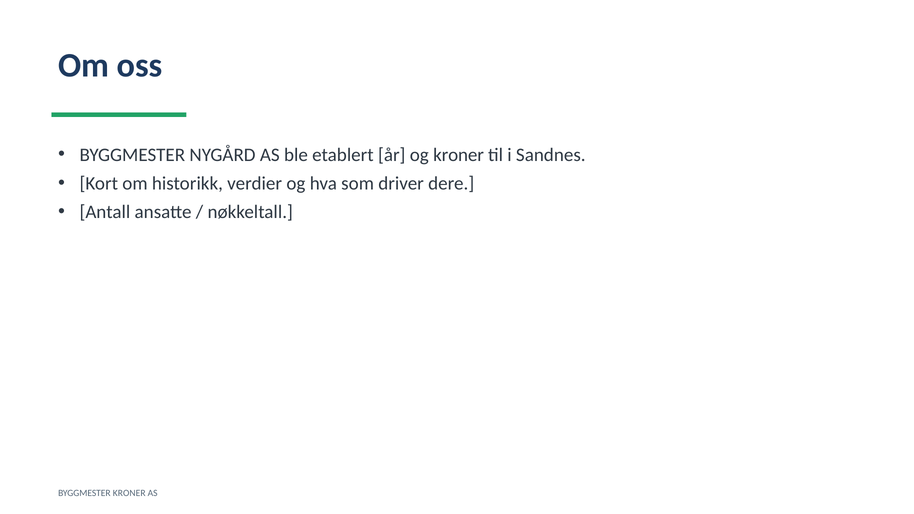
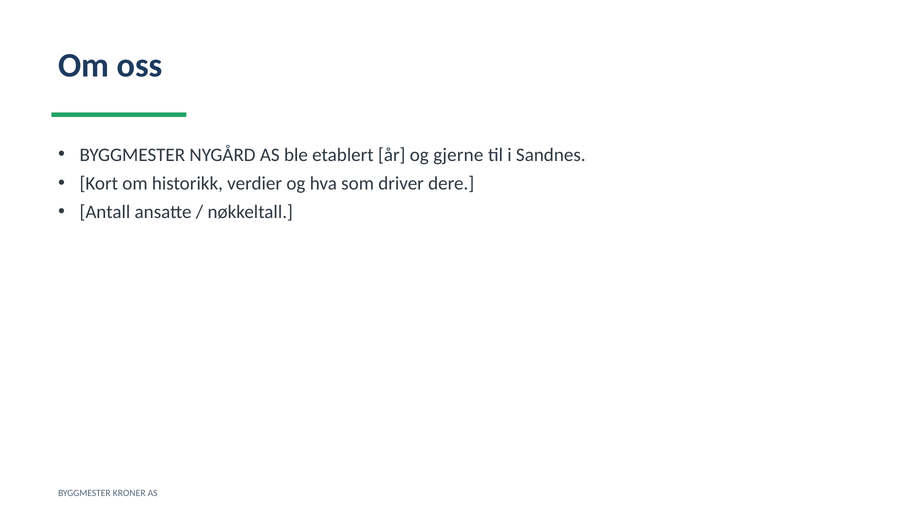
og kroner: kroner -> gjerne (458, 155)
